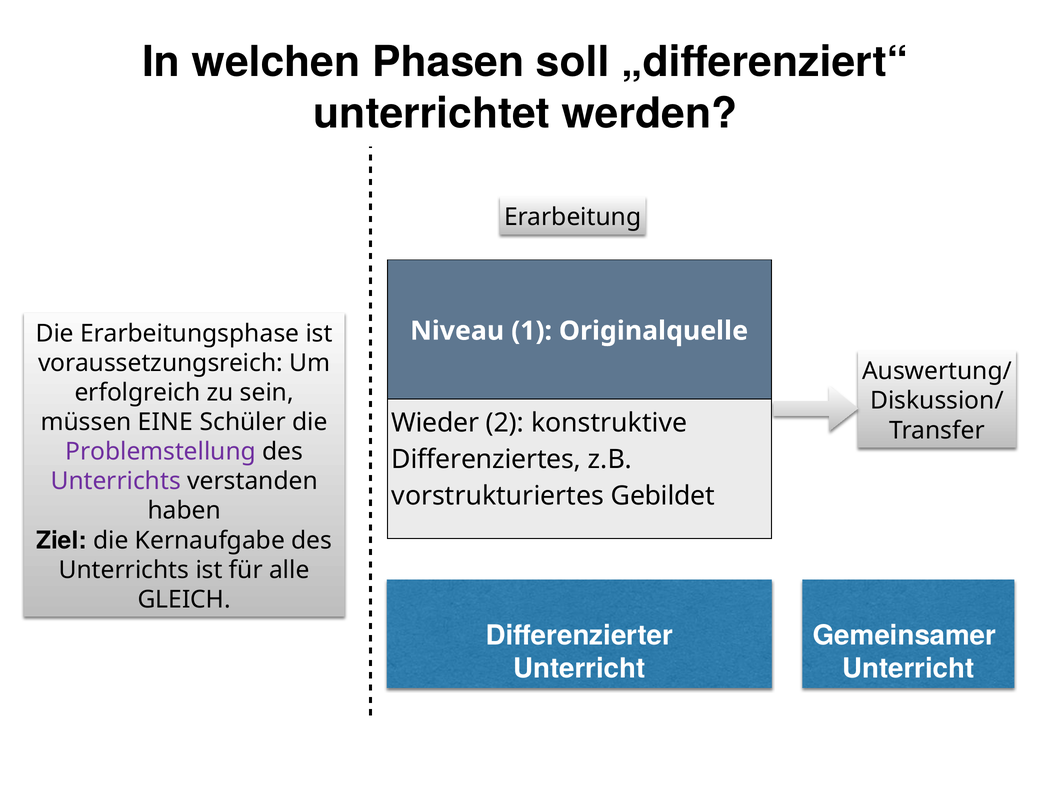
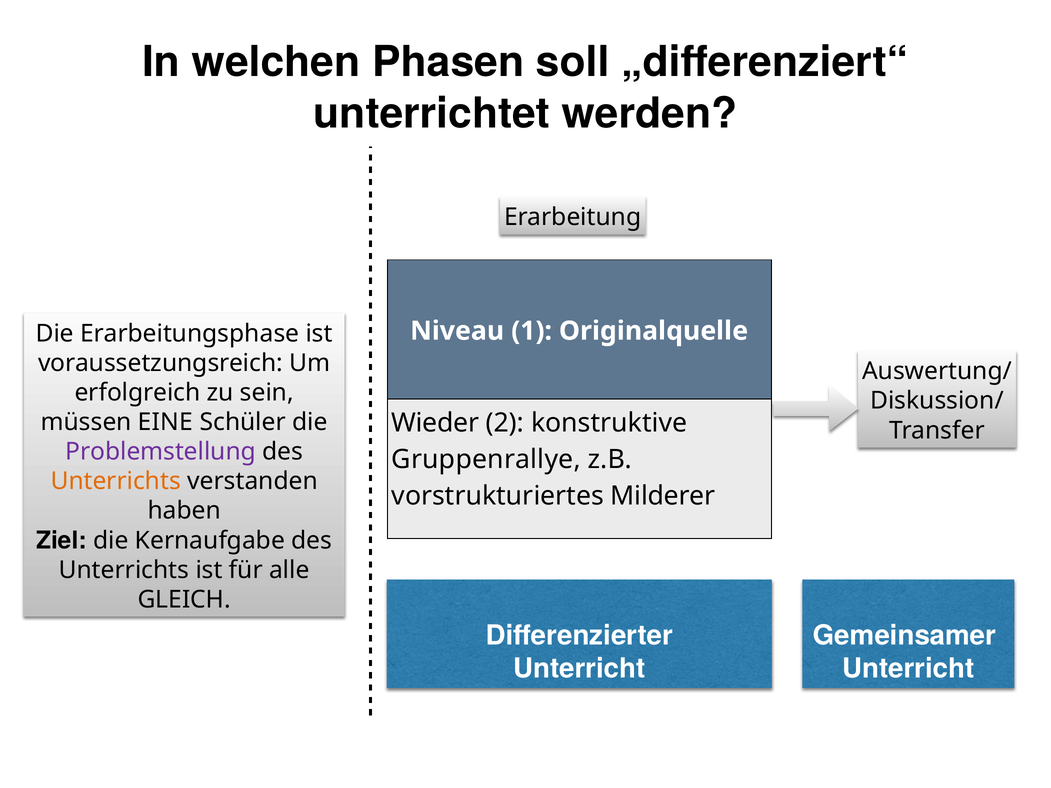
Differenziertes: Differenziertes -> Gruppenrallye (486, 460)
Unterrichts colour: purple -> orange (116, 481)
Gebildet: Gebildet -> Milderer (663, 496)
